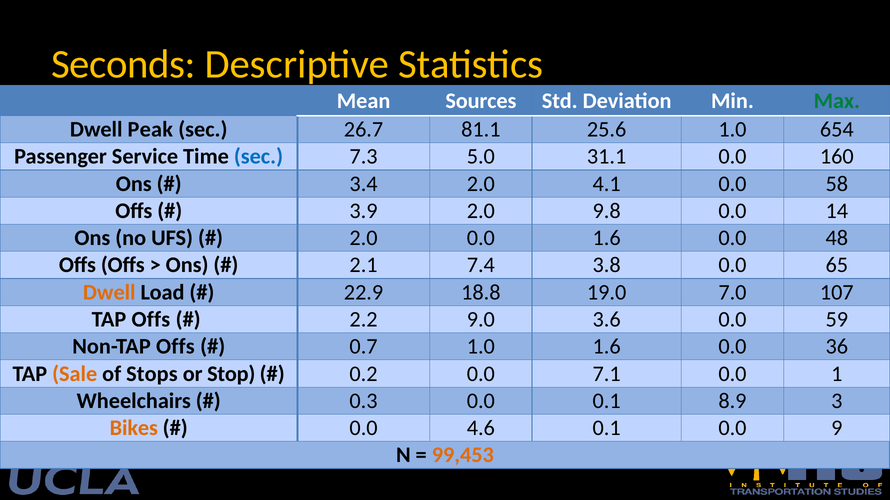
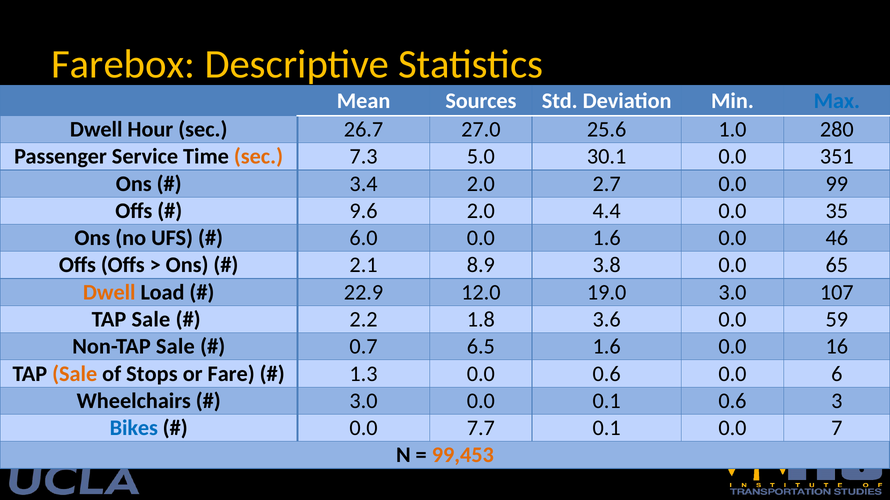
Seconds: Seconds -> Farebox (123, 65)
Max colour: green -> blue (837, 101)
Peak: Peak -> Hour (150, 130)
81.1: 81.1 -> 27.0 (481, 130)
654: 654 -> 280 (837, 130)
sec colour: blue -> orange (258, 157)
31.1: 31.1 -> 30.1 (607, 157)
160: 160 -> 351 (837, 157)
4.1: 4.1 -> 2.7 (607, 184)
58: 58 -> 99 (837, 184)
3.9: 3.9 -> 9.6 (364, 211)
9.8: 9.8 -> 4.4 (607, 211)
14: 14 -> 35 (837, 211)
2.0: 2.0 -> 6.0 (364, 238)
48: 48 -> 46 (837, 238)
7.4: 7.4 -> 8.9 (481, 265)
18.8: 18.8 -> 12.0 (481, 293)
19.0 7.0: 7.0 -> 3.0 (732, 293)
Offs: Offs -> Sale (151, 320)
9.0: 9.0 -> 1.8 (481, 320)
Non-TAP Offs: Offs -> Sale (175, 347)
0.7 1.0: 1.0 -> 6.5 (481, 347)
36: 36 -> 16 (837, 347)
Stop: Stop -> Fare (231, 374)
0.2: 0.2 -> 1.3 (364, 374)
0.0 7.1: 7.1 -> 0.6 (607, 374)
1: 1 -> 6 (837, 374)
0.3: 0.3 -> 3.0 (364, 401)
0.1 8.9: 8.9 -> 0.6 (732, 401)
Bikes colour: orange -> blue (134, 429)
4.6: 4.6 -> 7.7 (481, 429)
9: 9 -> 7 (837, 429)
